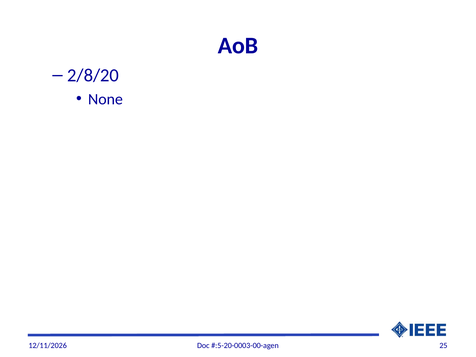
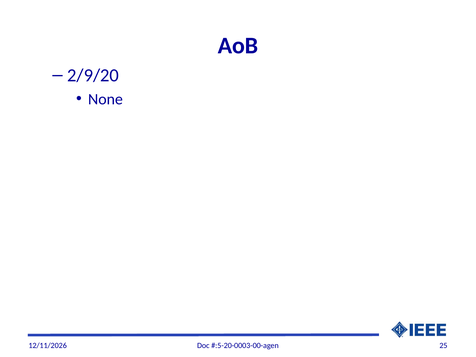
2/8/20: 2/8/20 -> 2/9/20 (93, 75)
